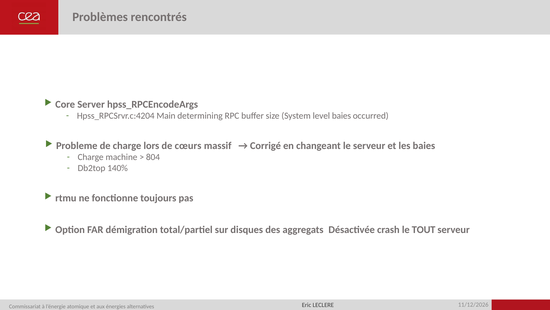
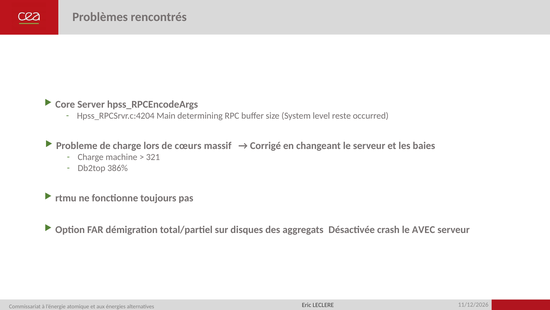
level baies: baies -> reste (341, 116)
804: 804 -> 321 (153, 157)
140%: 140% -> 386% (118, 168)
TOUT: TOUT -> AVEC (424, 229)
